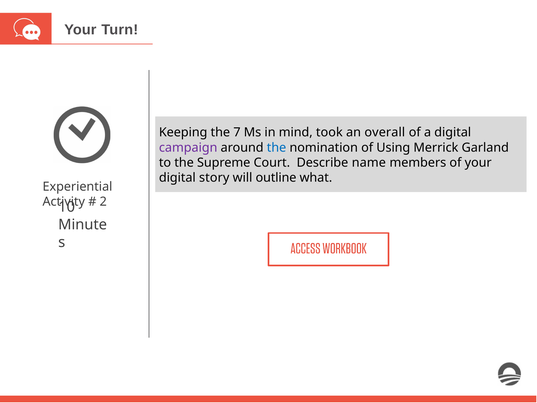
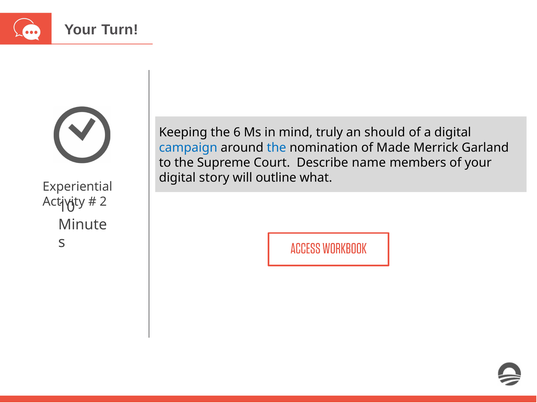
7: 7 -> 6 (237, 132)
took: took -> truly (329, 132)
overall: overall -> should (385, 132)
campaign colour: purple -> blue (188, 148)
Using: Using -> Made (393, 148)
